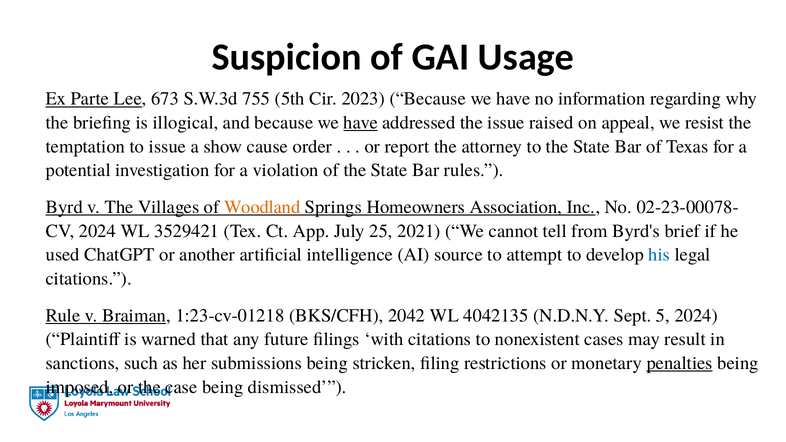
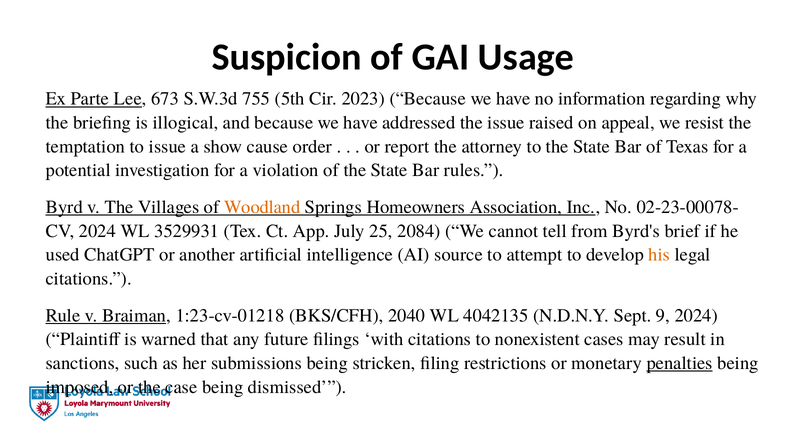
have underline: present -> none (361, 123)
3529421: 3529421 -> 3529931 (187, 231)
2021: 2021 -> 2084 (419, 231)
his colour: blue -> orange (659, 255)
2042: 2042 -> 2040 (407, 316)
5: 5 -> 9 (663, 316)
